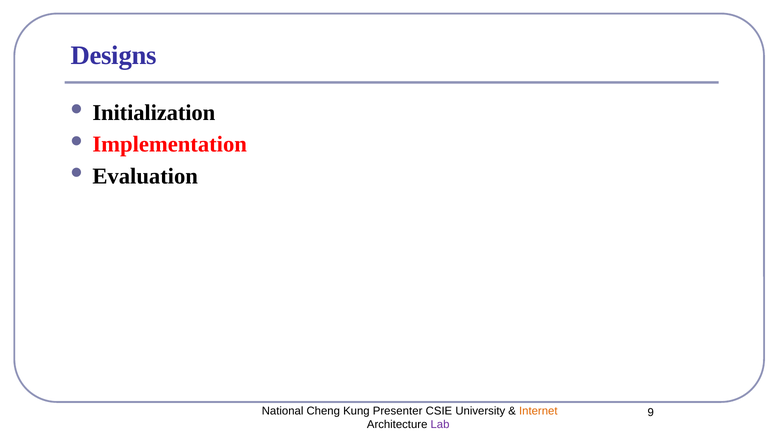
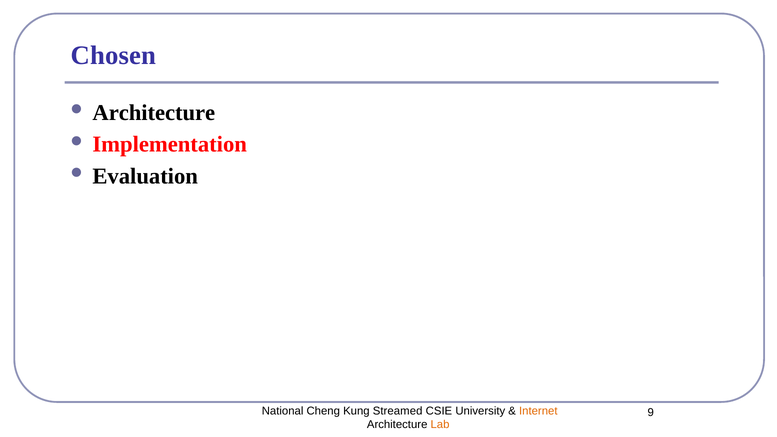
Designs: Designs -> Chosen (113, 56)
Initialization: Initialization -> Architecture (154, 113)
Presenter: Presenter -> Streamed (398, 411)
Lab colour: purple -> orange (440, 425)
